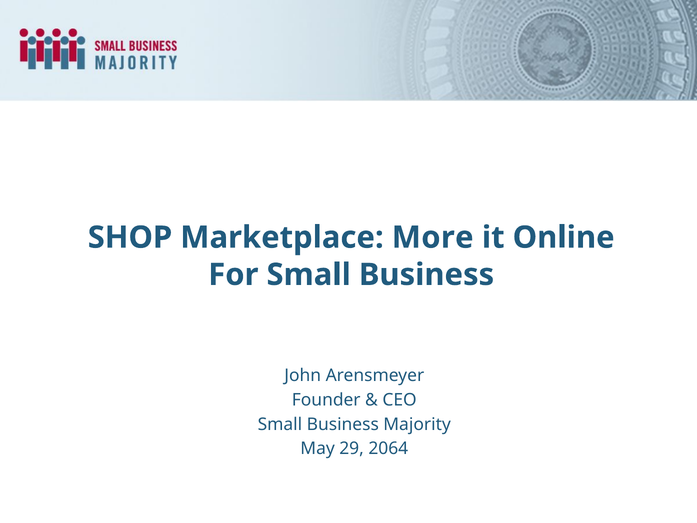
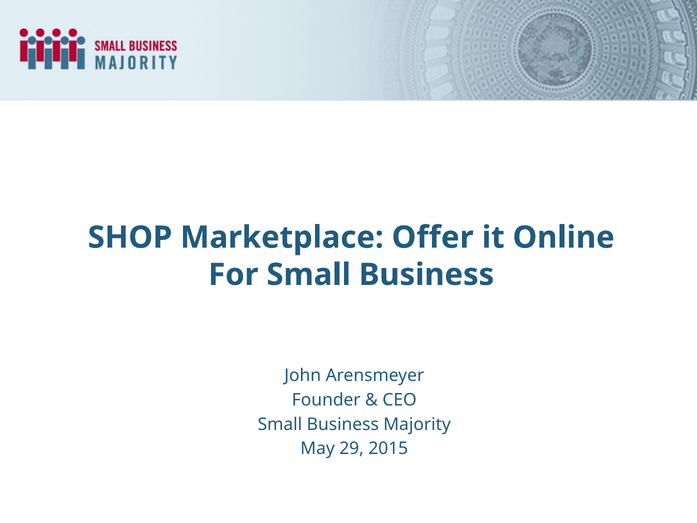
More: More -> Offer (433, 237)
2064: 2064 -> 2015 (388, 448)
